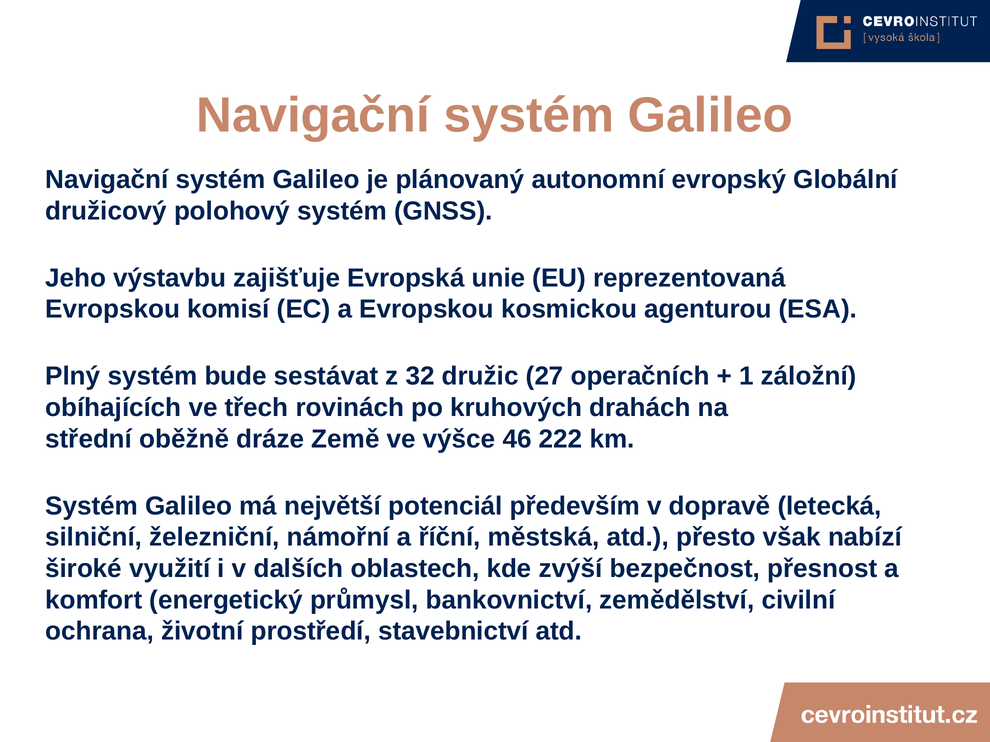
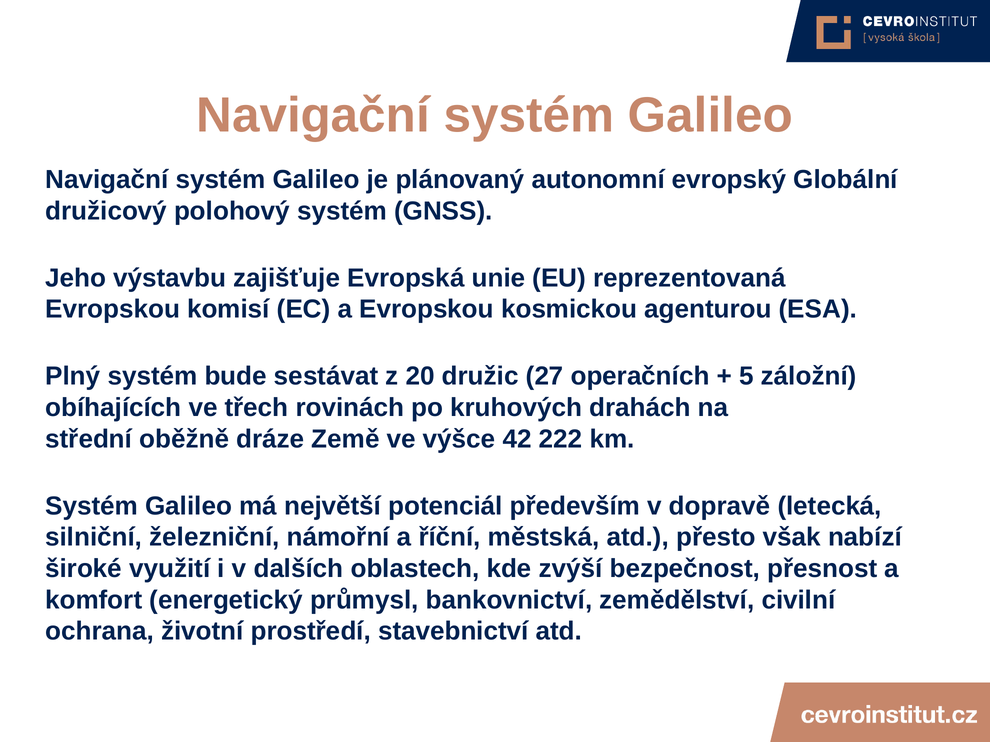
32: 32 -> 20 (420, 377)
1: 1 -> 5 (746, 377)
46: 46 -> 42 (517, 439)
